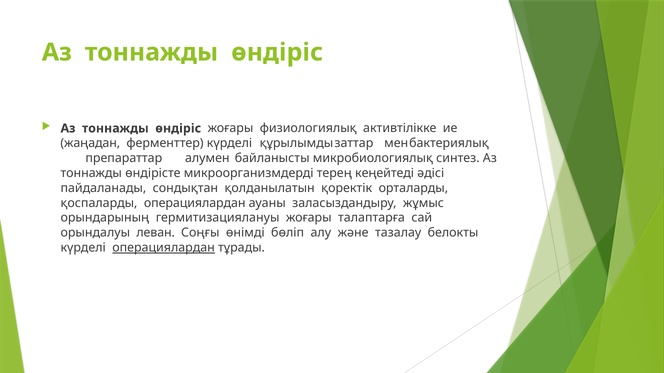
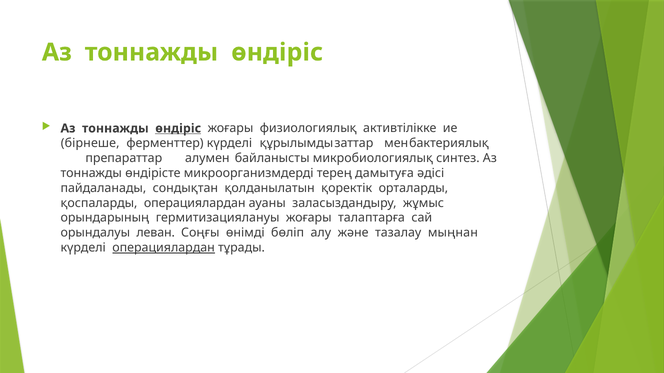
өндіріс underline: none -> present (178, 129)
жаңадан: жаңадан -> бірнеше (90, 143)
кеңейтеді: кеңейтеді -> дамытуға (384, 173)
белокты: белокты -> мыңнан (453, 233)
